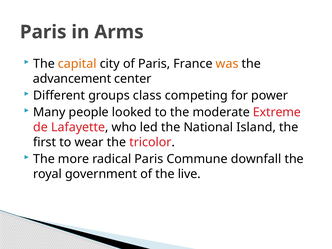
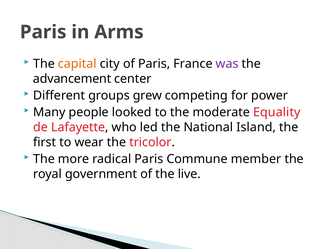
was colour: orange -> purple (227, 64)
class: class -> grew (147, 96)
Extreme: Extreme -> Equality (277, 112)
downfall: downfall -> member (256, 159)
